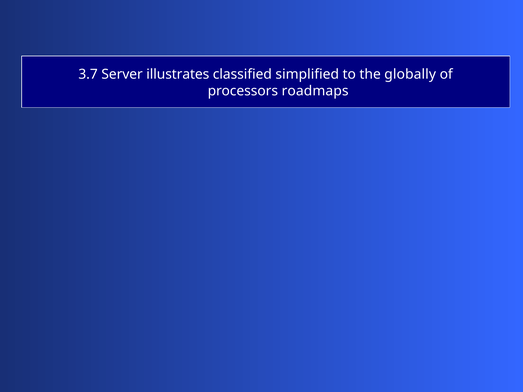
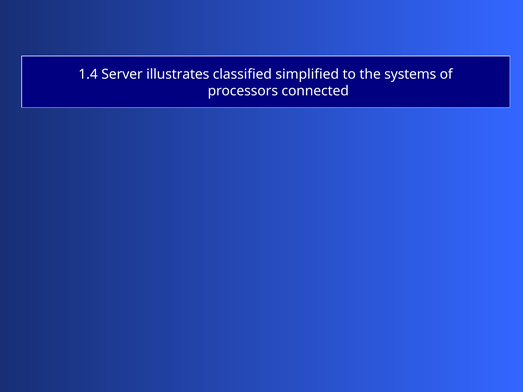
3.7: 3.7 -> 1.4 (88, 74)
globally: globally -> systems (410, 74)
roadmaps: roadmaps -> connected (315, 91)
